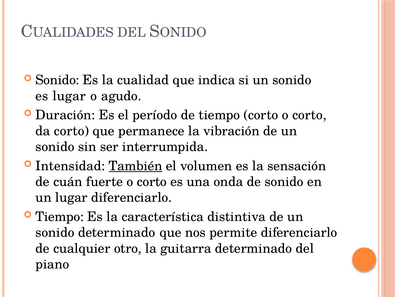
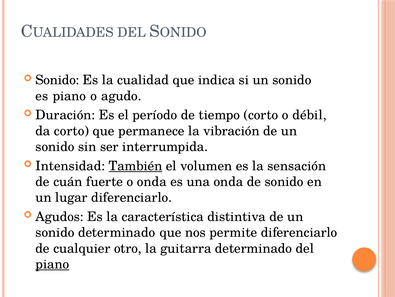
es lugar: lugar -> piano (69, 96)
corto o corto: corto -> débil (309, 115)
fuerte o corto: corto -> onda (152, 181)
Tiempo: Tiempo -> Agudos (60, 216)
piano underline: none -> present (52, 264)
